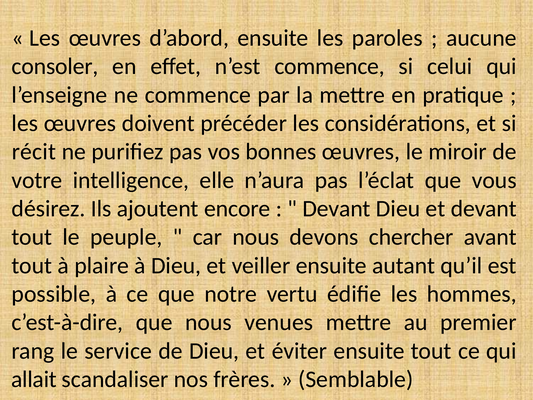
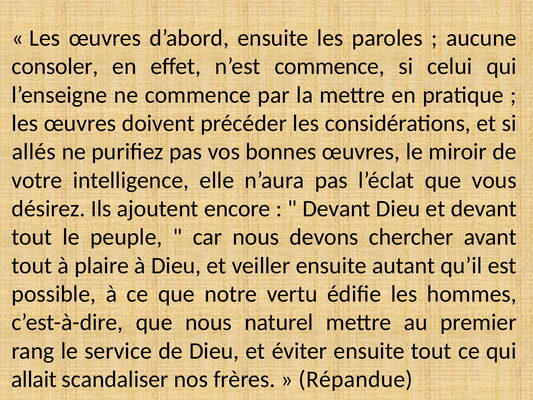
récit: récit -> allés (34, 152)
venues: venues -> naturel (279, 322)
Semblable: Semblable -> Répandue (356, 379)
